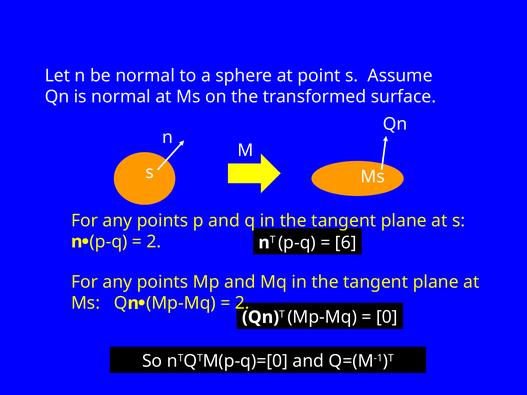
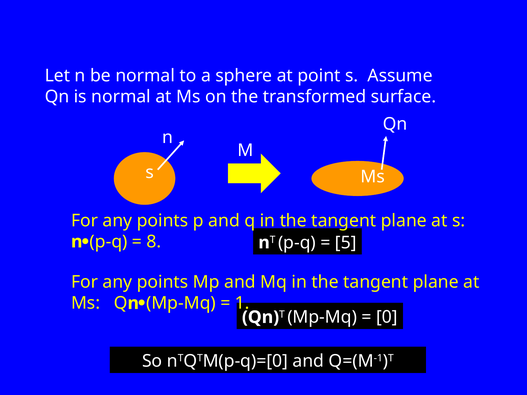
2: 2 -> 8 (154, 242)
6: 6 -> 5 (346, 243)
2: 2 -> 1 (242, 303)
